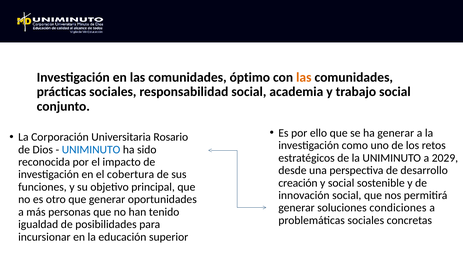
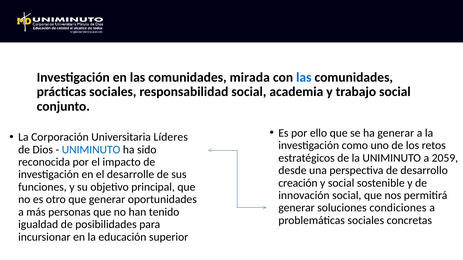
óptimo: óptimo -> mirada (250, 77)
las colour: orange -> blue (304, 77)
Rosario: Rosario -> Líderes (171, 137)
2029: 2029 -> 2059 (445, 158)
cobertura: cobertura -> desarrolle (131, 175)
